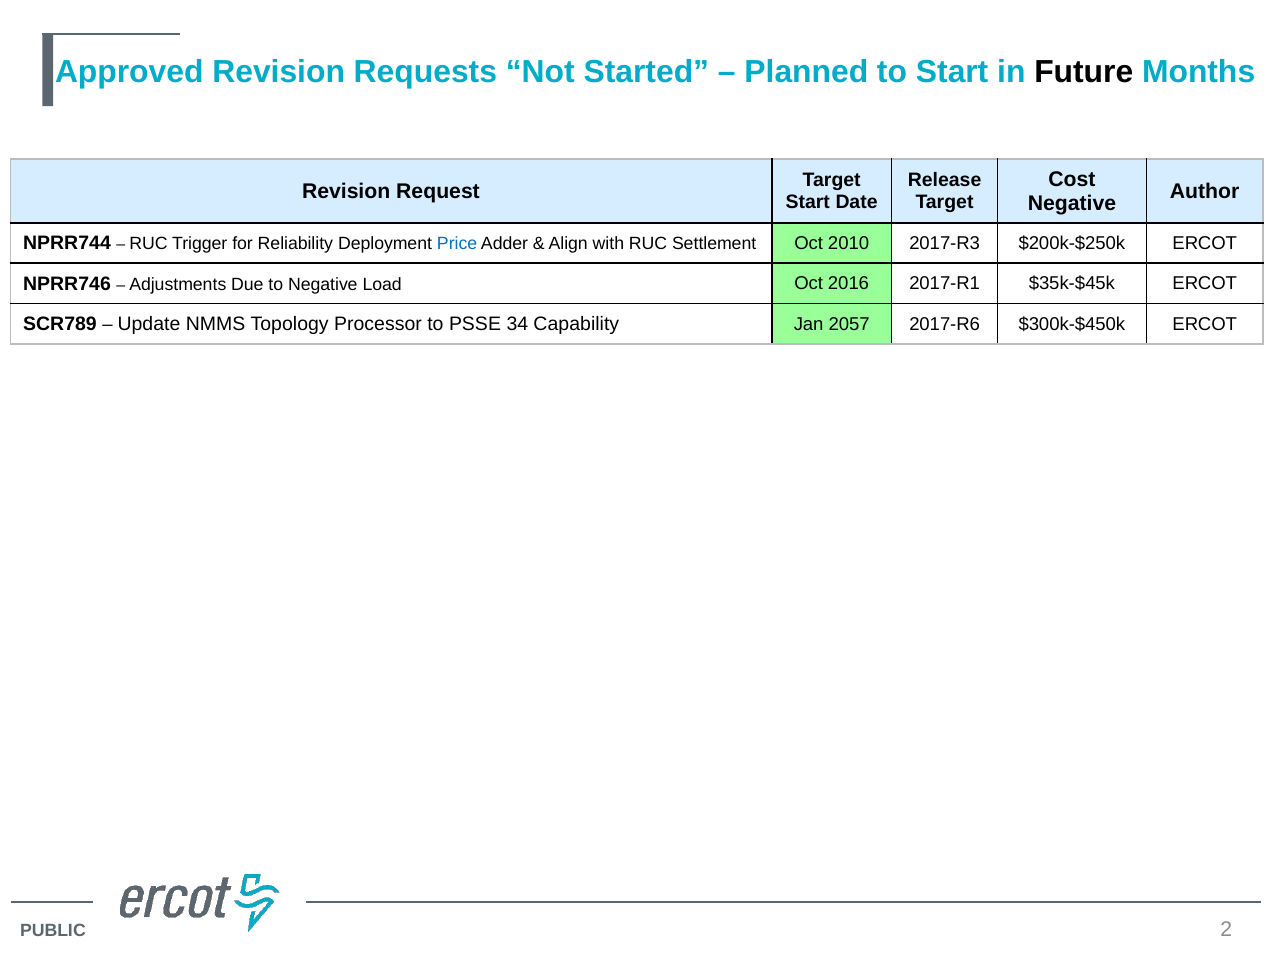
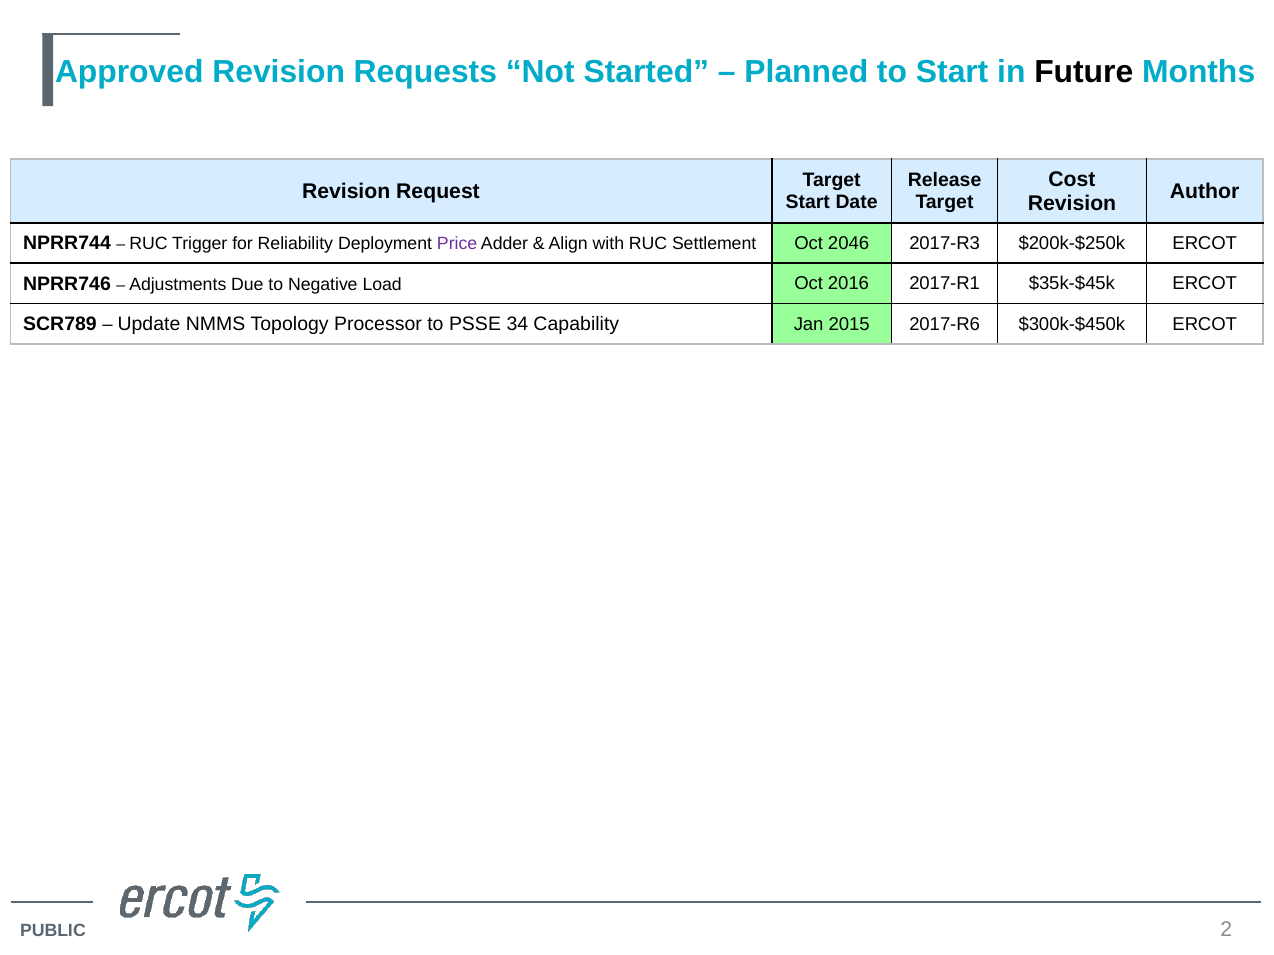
Negative: Negative -> Revision (1072, 203)
Price colour: blue -> purple (457, 244)
2010: 2010 -> 2046 (849, 243)
2057: 2057 -> 2015 (849, 324)
